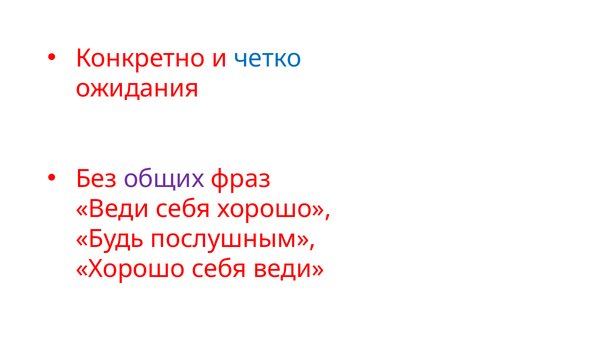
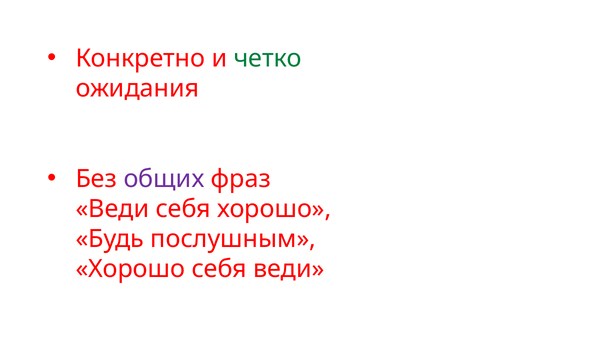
четко colour: blue -> green (268, 58)
